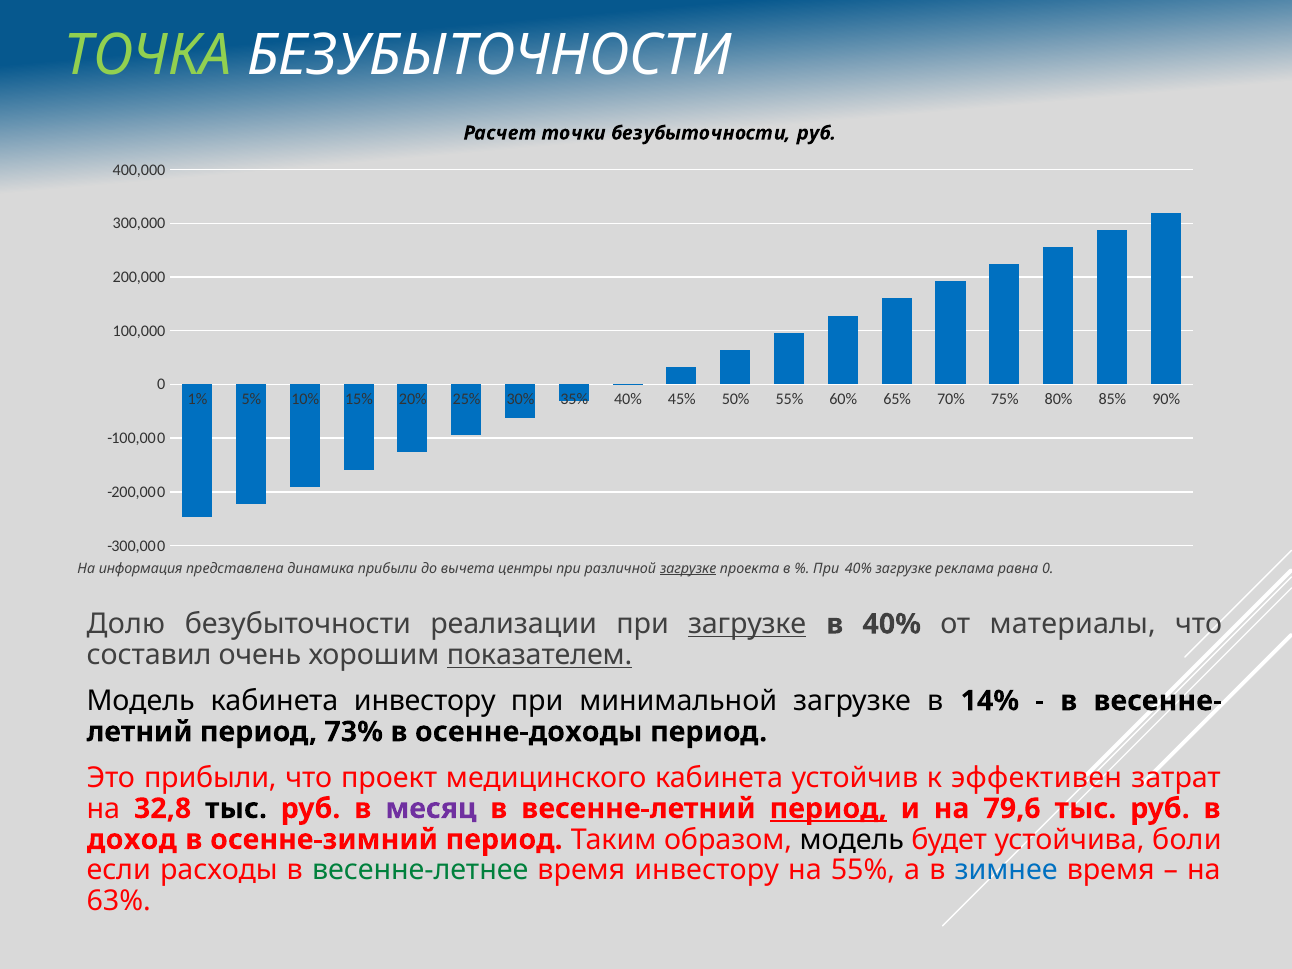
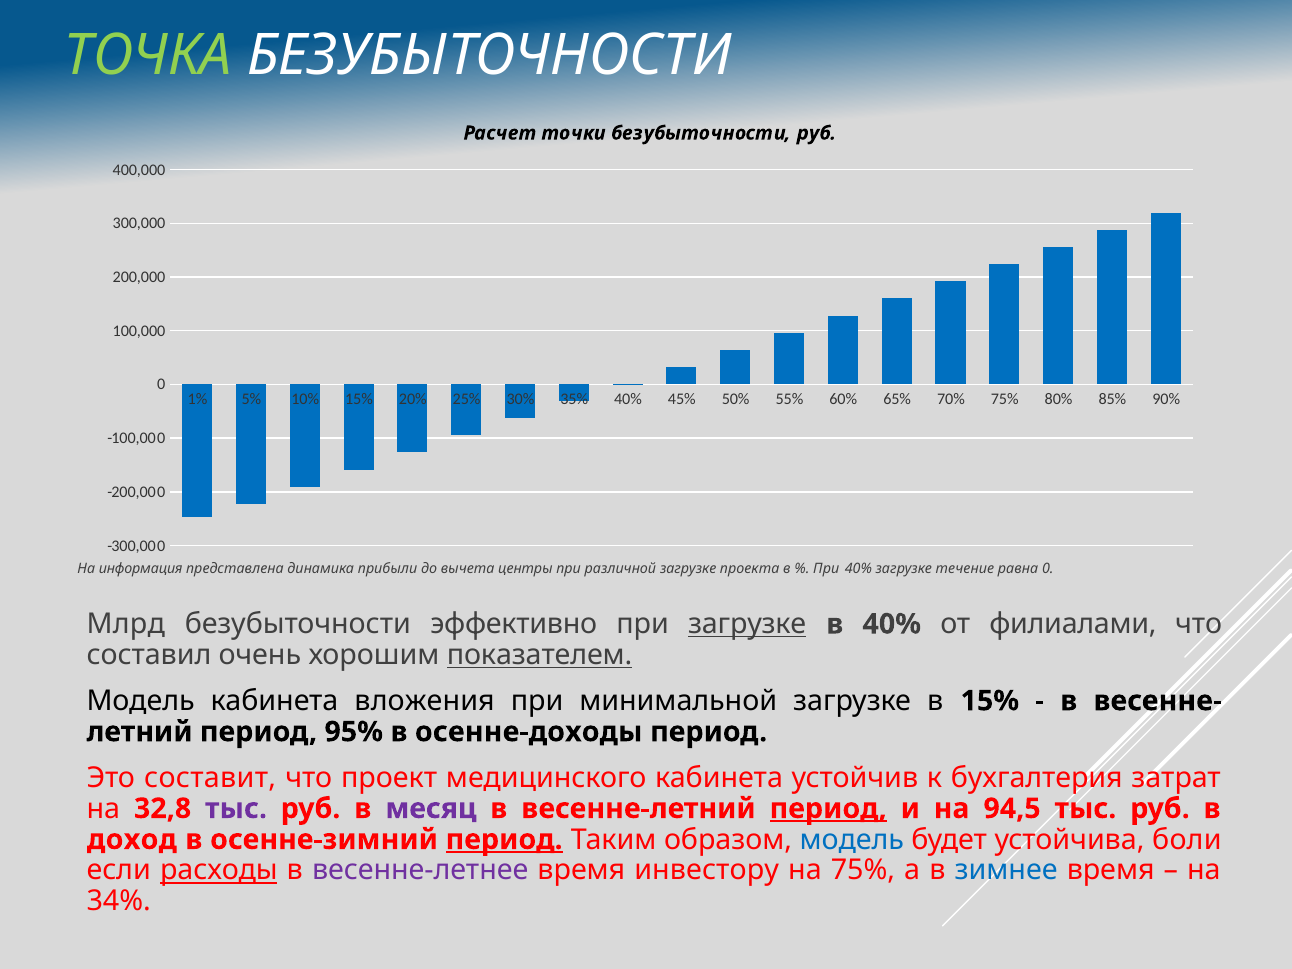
загрузке underline: present -> none (688, 568)
реклама: реклама -> течение (965, 568)
Долю: Долю -> Млрд (126, 624)
реализации: реализации -> эффективно (514, 624)
материалы: материалы -> филиалами (1073, 624)
кабинета инвестору: инвестору -> вложения (425, 701)
в 14%: 14% -> 15% (990, 701)
73%: 73% -> 95% (354, 732)
Это прибыли: прибыли -> составит (210, 778)
эффективен: эффективен -> бухгалтерия (1037, 778)
тыс colour: black -> purple (236, 809)
79,6: 79,6 -> 94,5 (1012, 809)
период underline: none -> present (504, 840)
модель colour: black -> blue (852, 840)
расходы underline: none -> present (219, 871)
весенне-летнее colour: green -> purple (420, 871)
на 55%: 55% -> 75% (863, 871)
63%: 63% -> 34% (119, 901)
